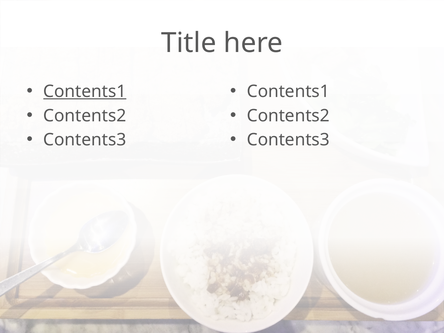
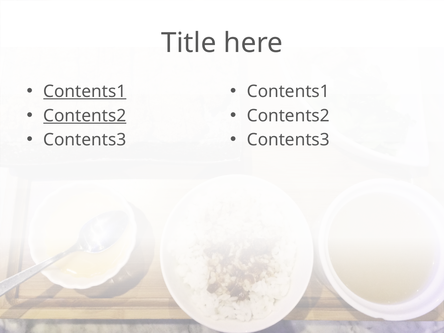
Contents2 underline: none -> present (85, 116)
